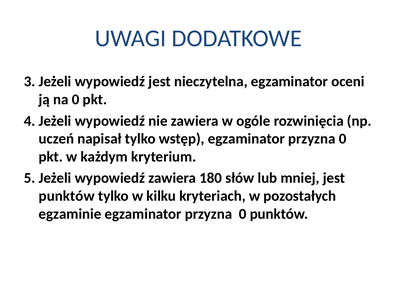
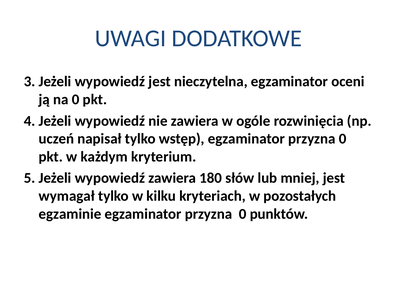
punktów: punktów -> wymagał (67, 196)
